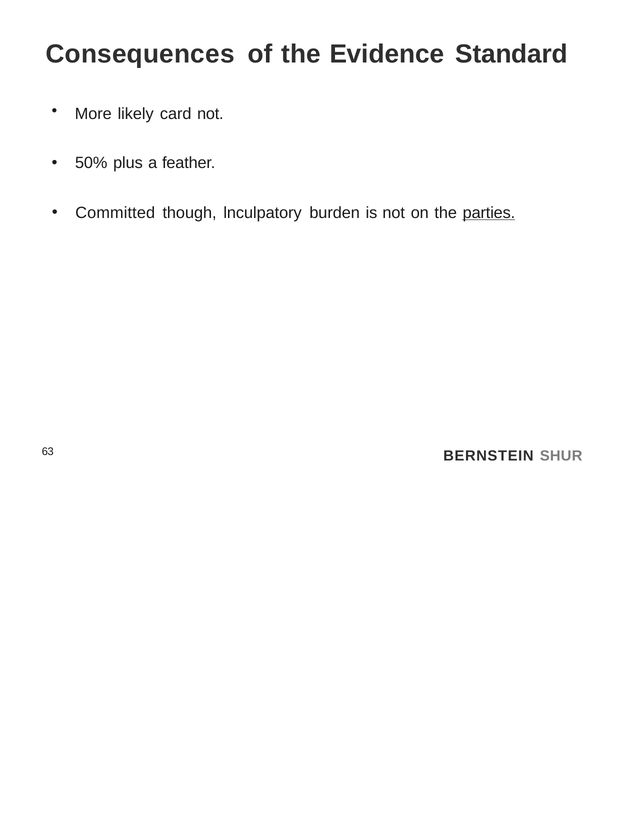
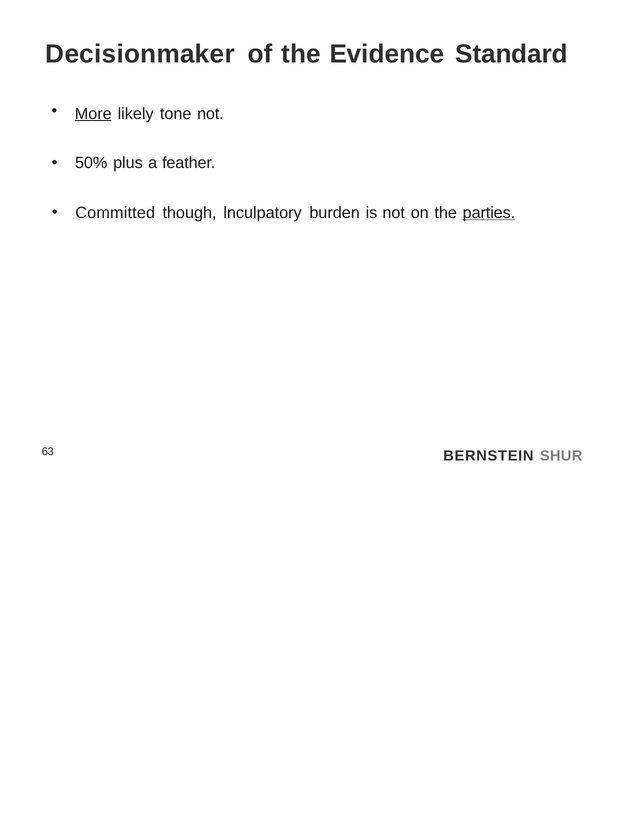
Consequences: Consequences -> Decisionmaker (140, 54)
More underline: none -> present (93, 114)
card: card -> tone (176, 114)
